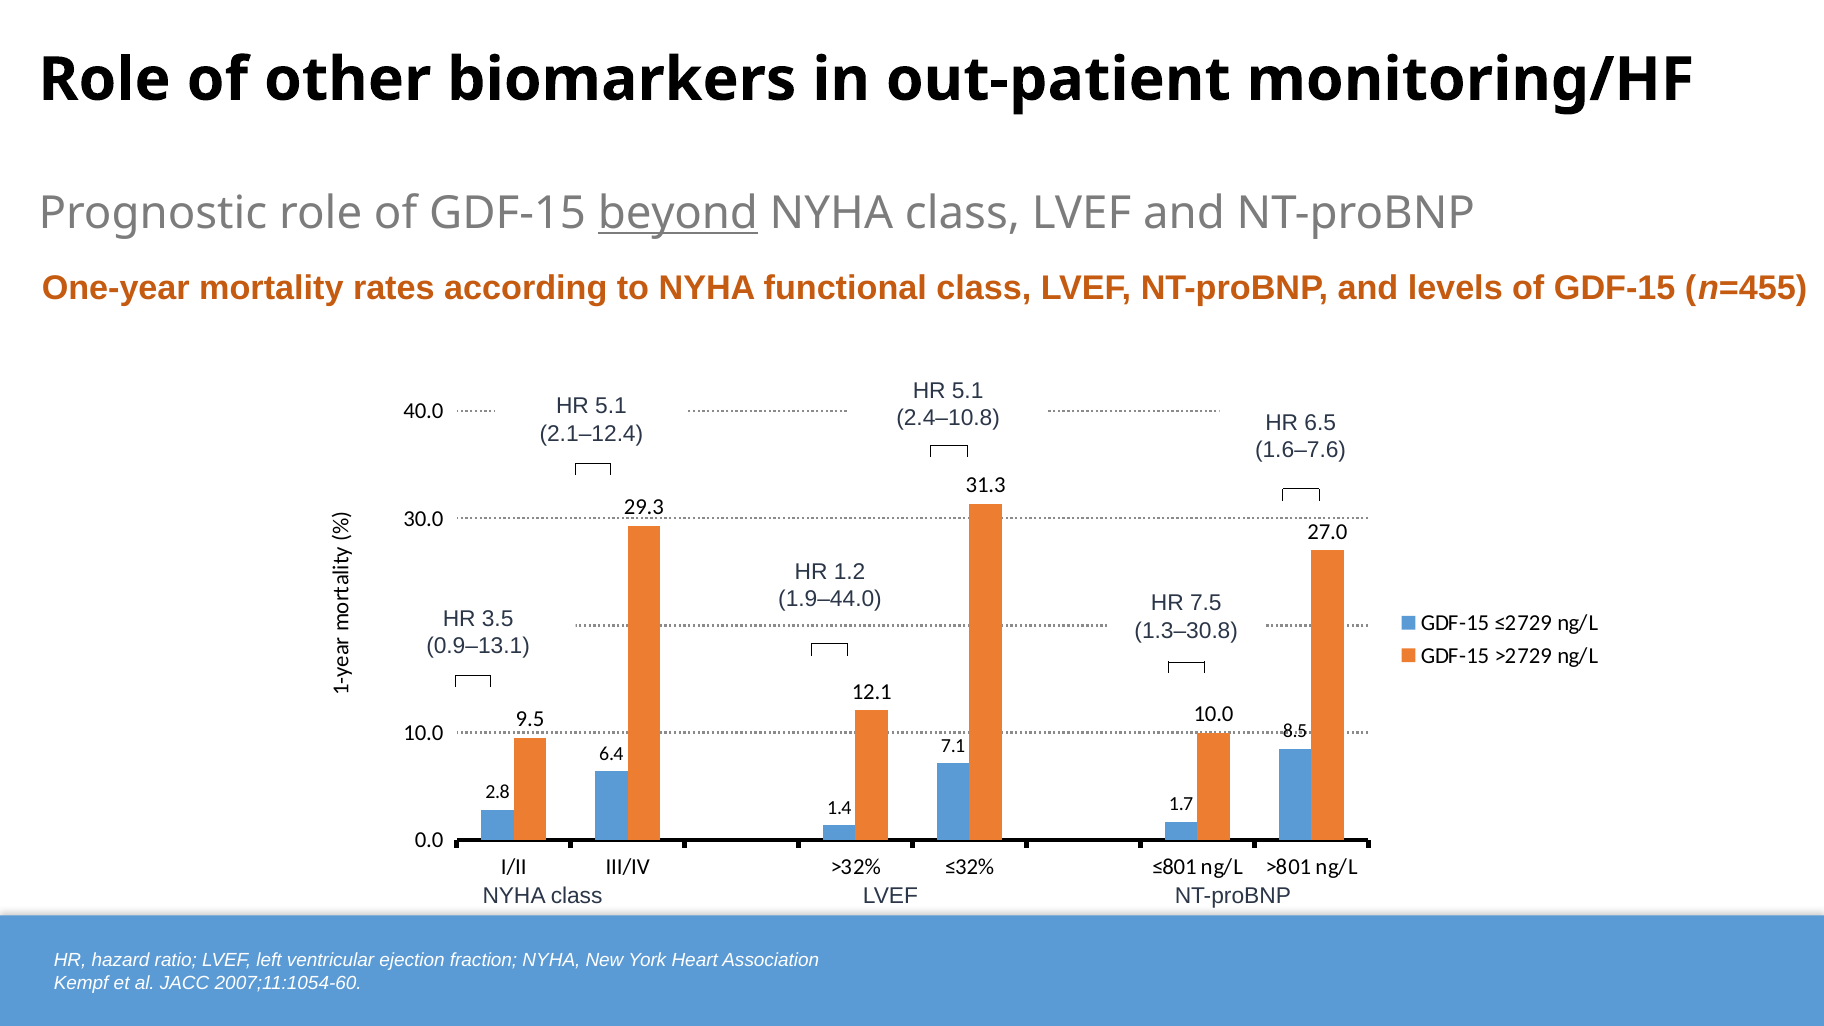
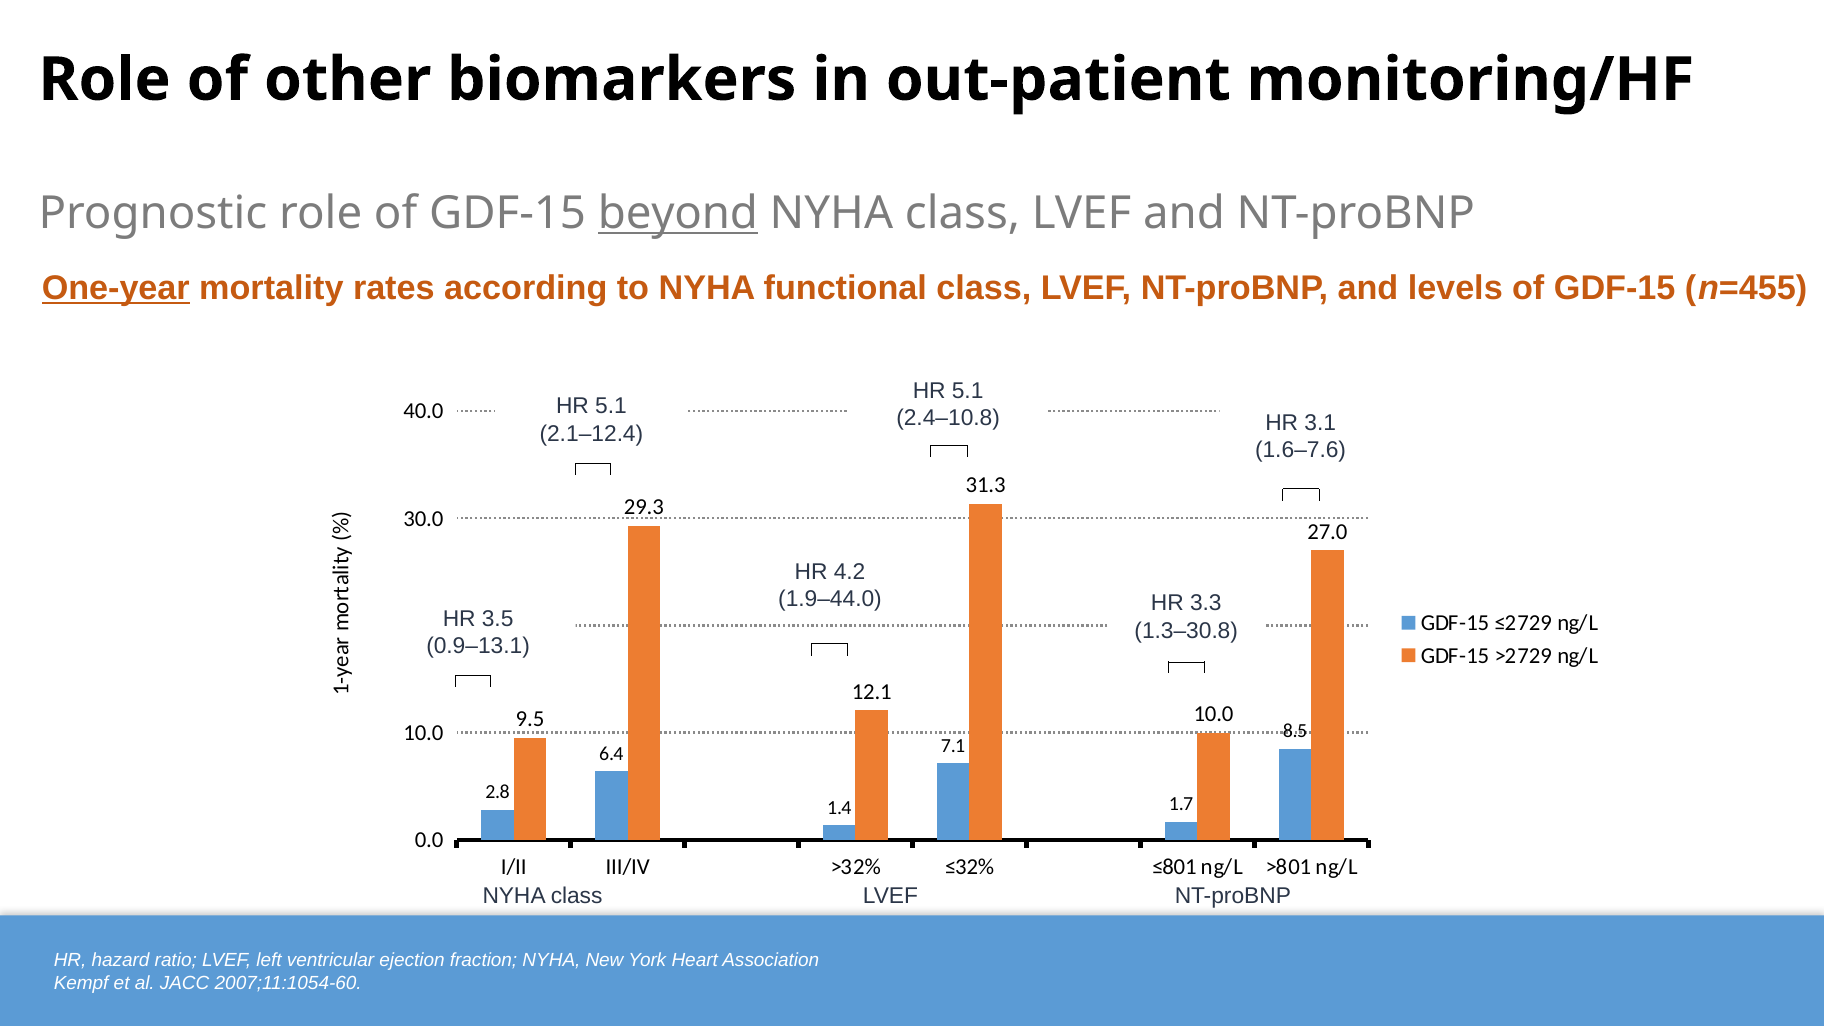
One-year underline: none -> present (116, 288)
6.5: 6.5 -> 3.1 (1320, 423)
1.2: 1.2 -> 4.2 (850, 572)
7.5: 7.5 -> 3.3 (1206, 603)
